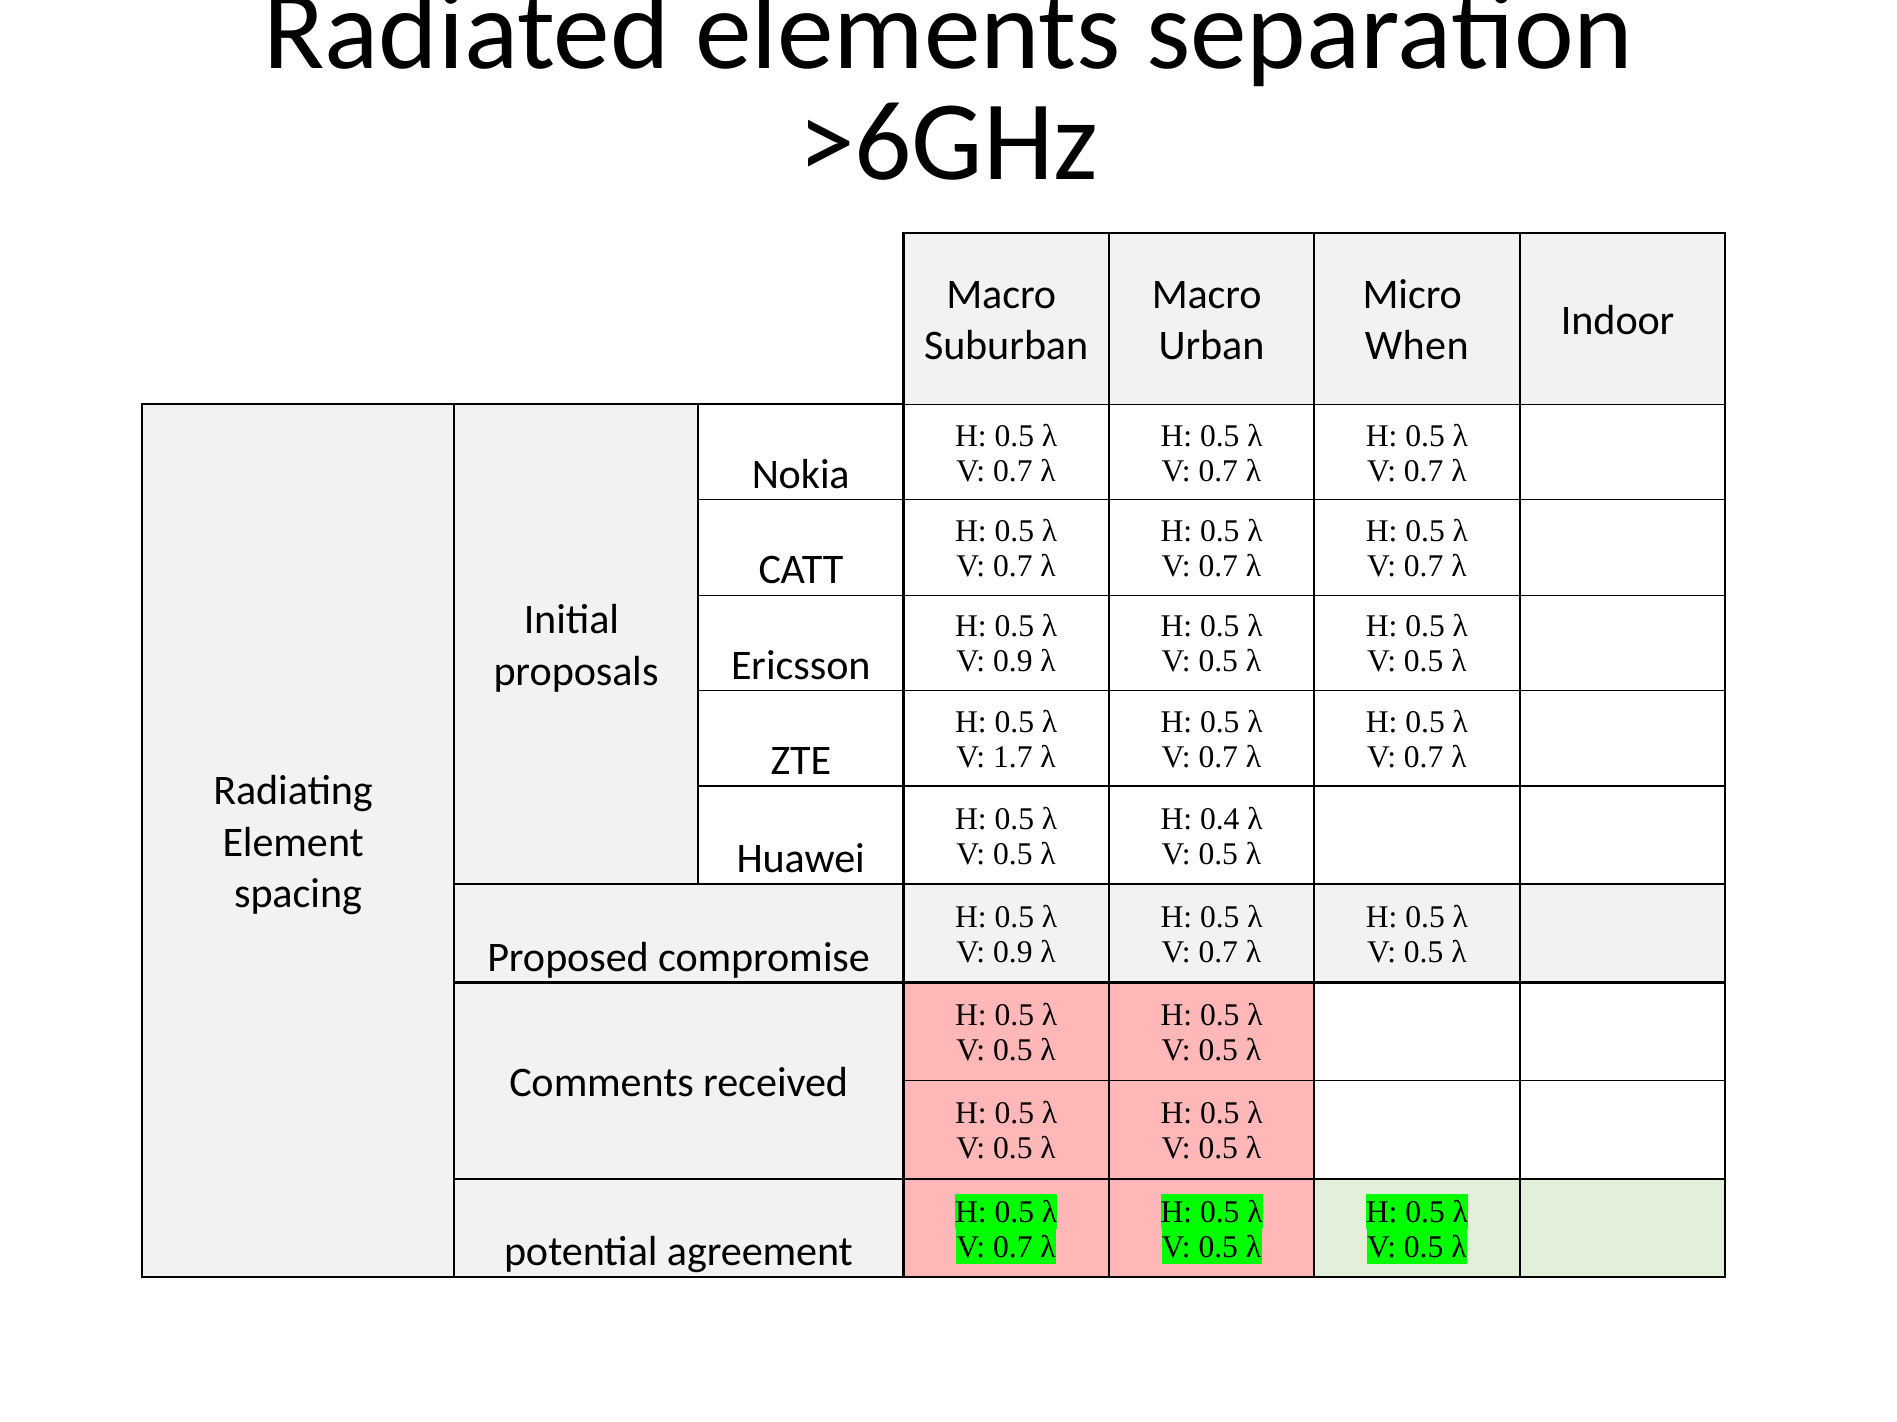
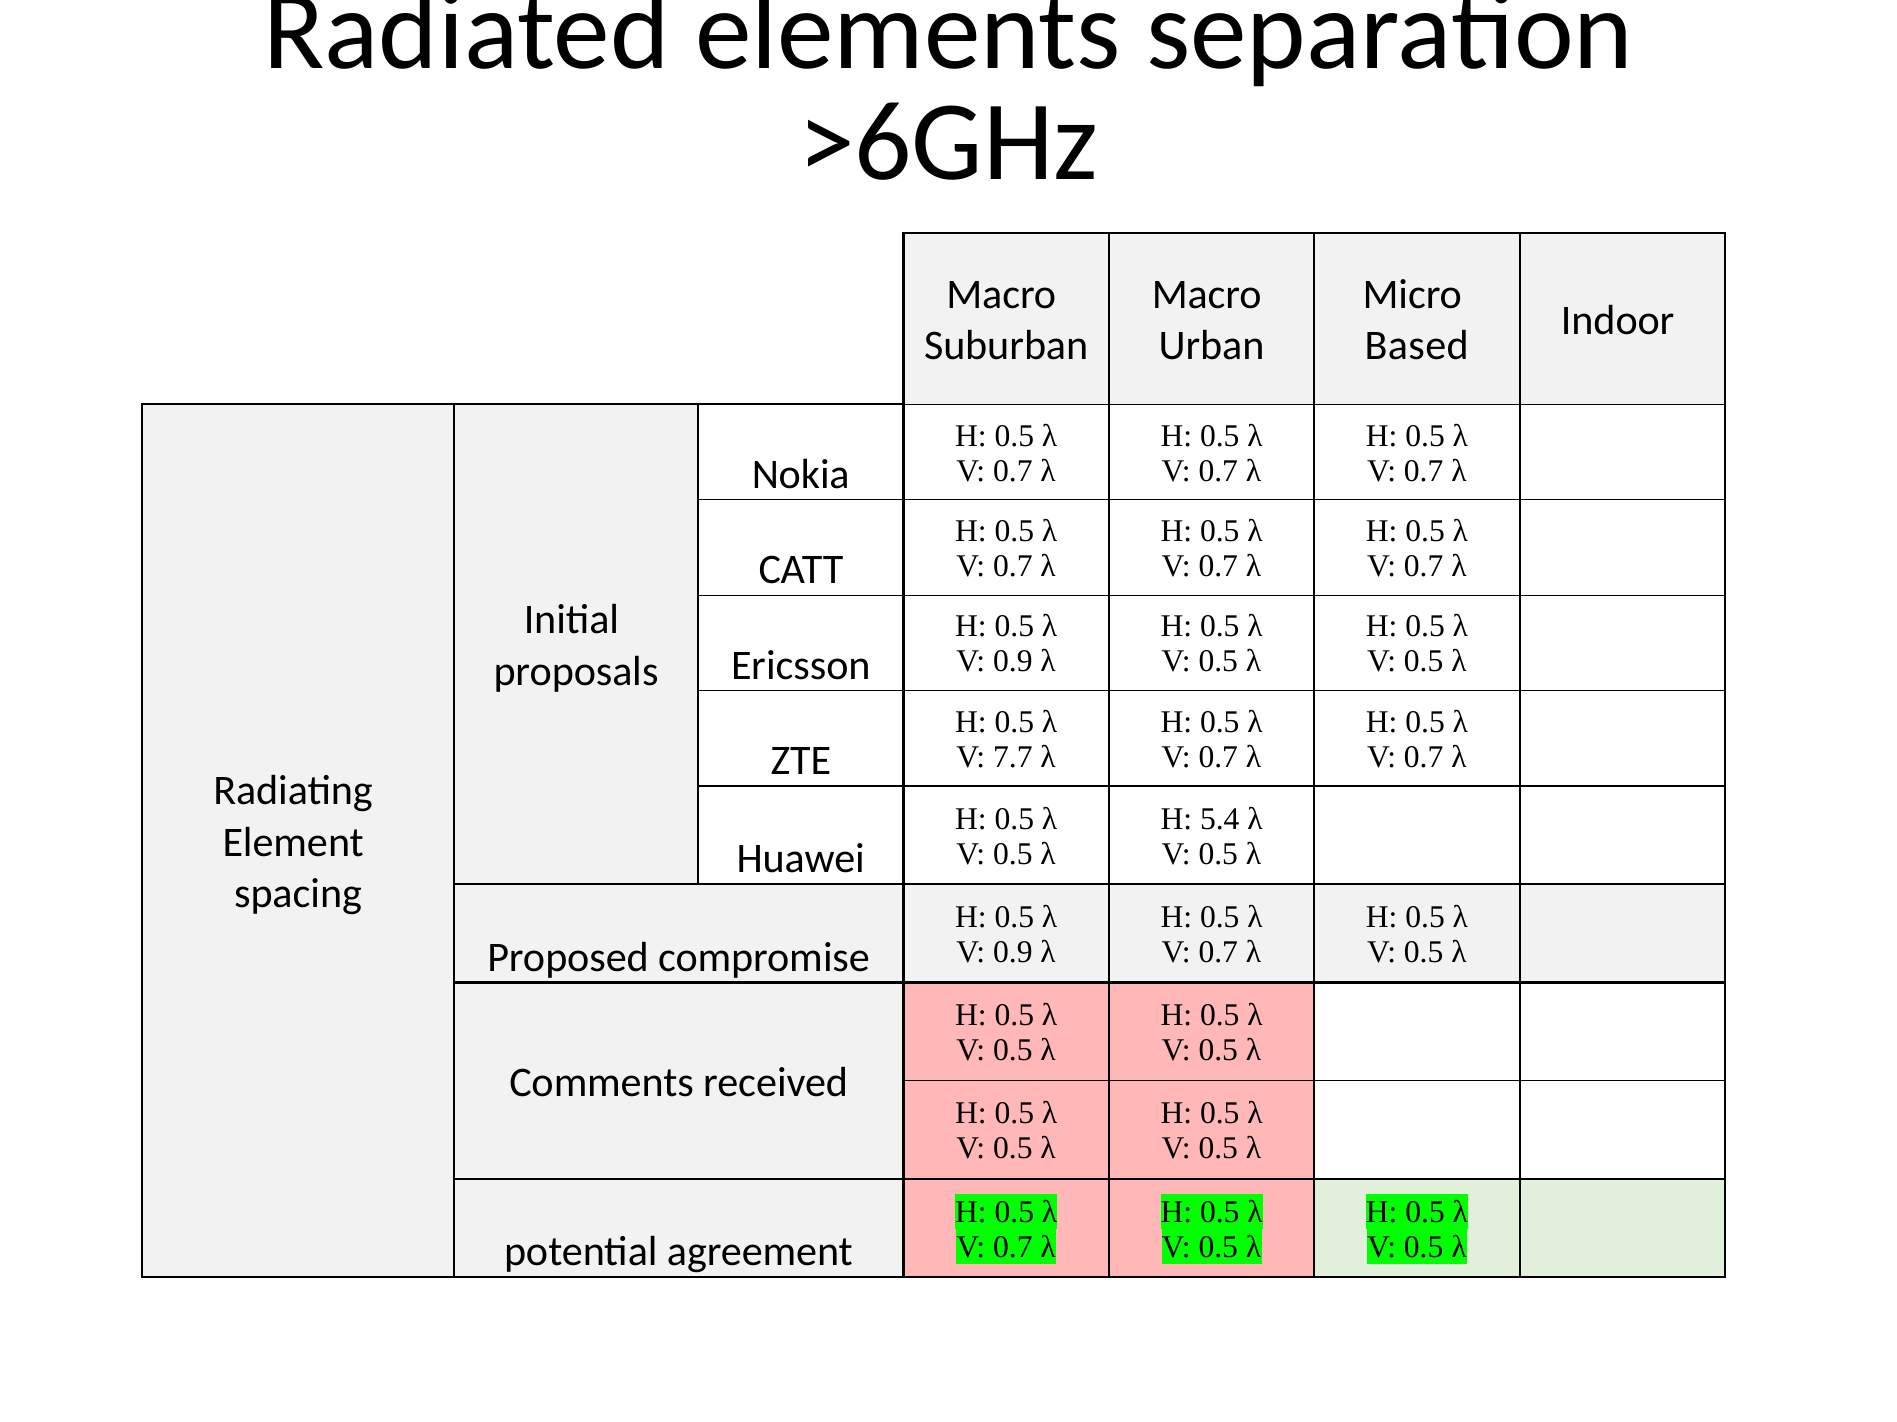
When: When -> Based (1417, 346)
1.7: 1.7 -> 7.7 (1013, 757)
0.4: 0.4 -> 5.4 (1220, 819)
